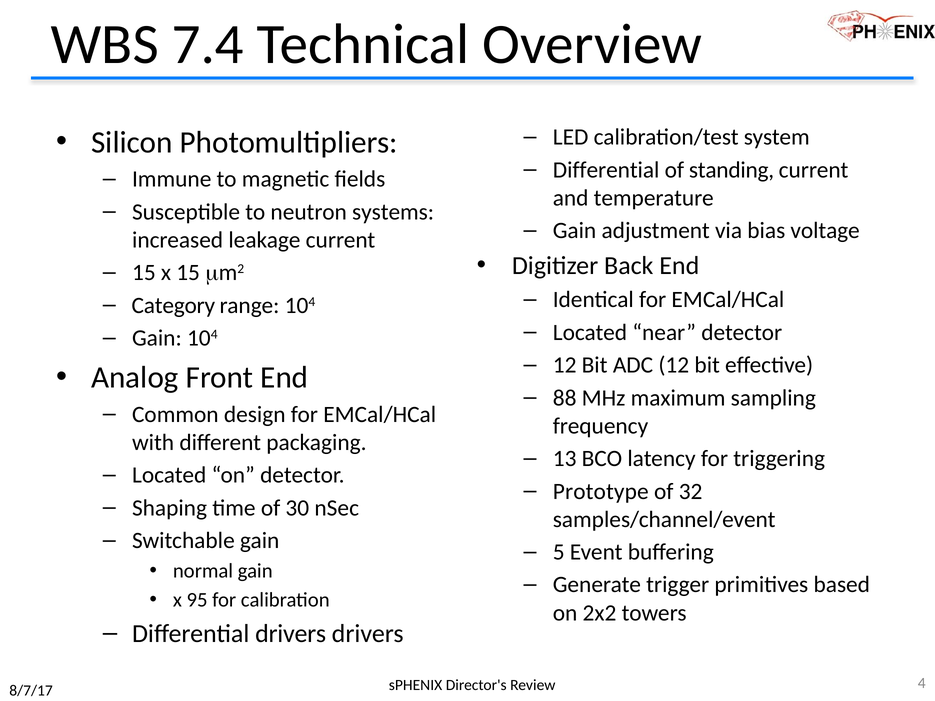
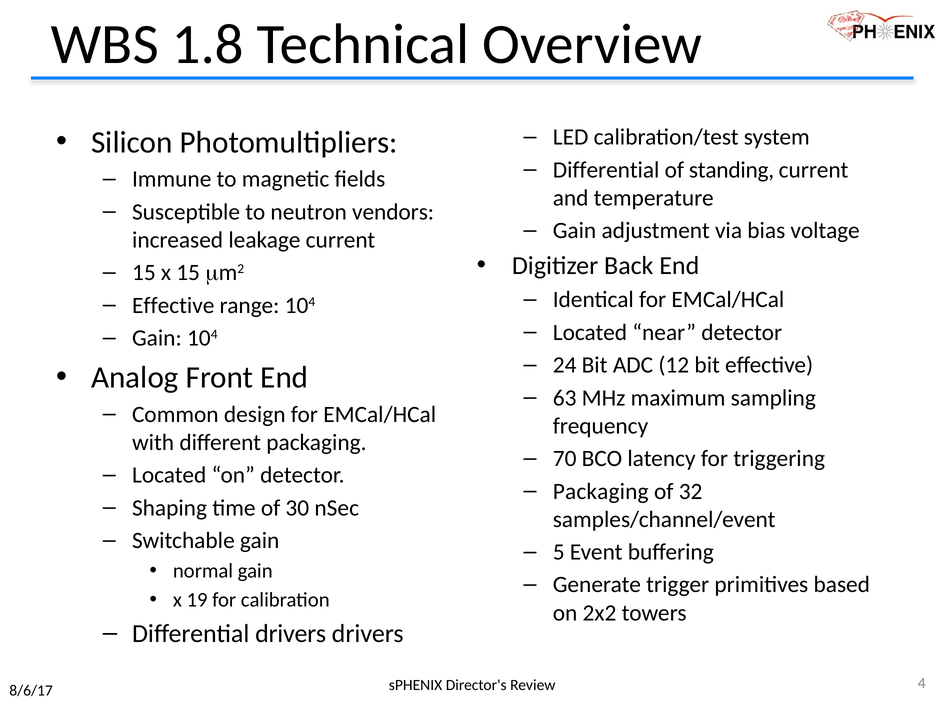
7.4: 7.4 -> 1.8 (208, 45)
systems: systems -> vendors (393, 212)
Category: Category -> Effective (173, 306)
12: 12 -> 24 (565, 365)
88: 88 -> 63 (565, 398)
13: 13 -> 70 (565, 459)
Prototype: Prototype -> Packaging (601, 491)
95: 95 -> 19 (197, 600)
8/7/17: 8/7/17 -> 8/6/17 (31, 691)
